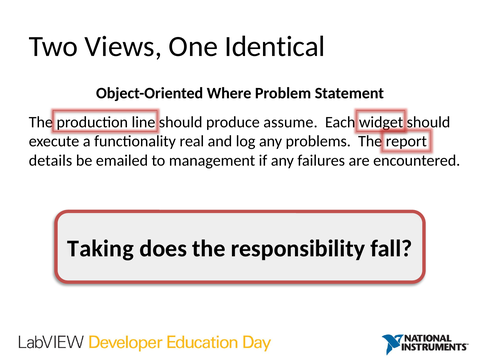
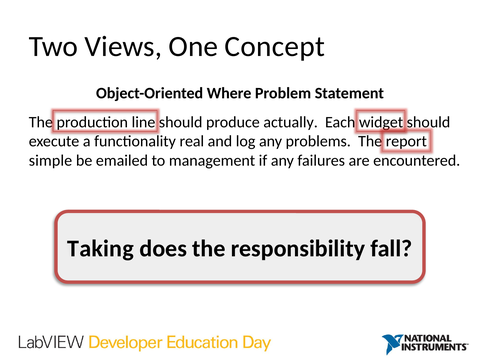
Identical: Identical -> Concept (275, 46)
assume: assume -> actually (291, 122)
details: details -> simple (50, 161)
